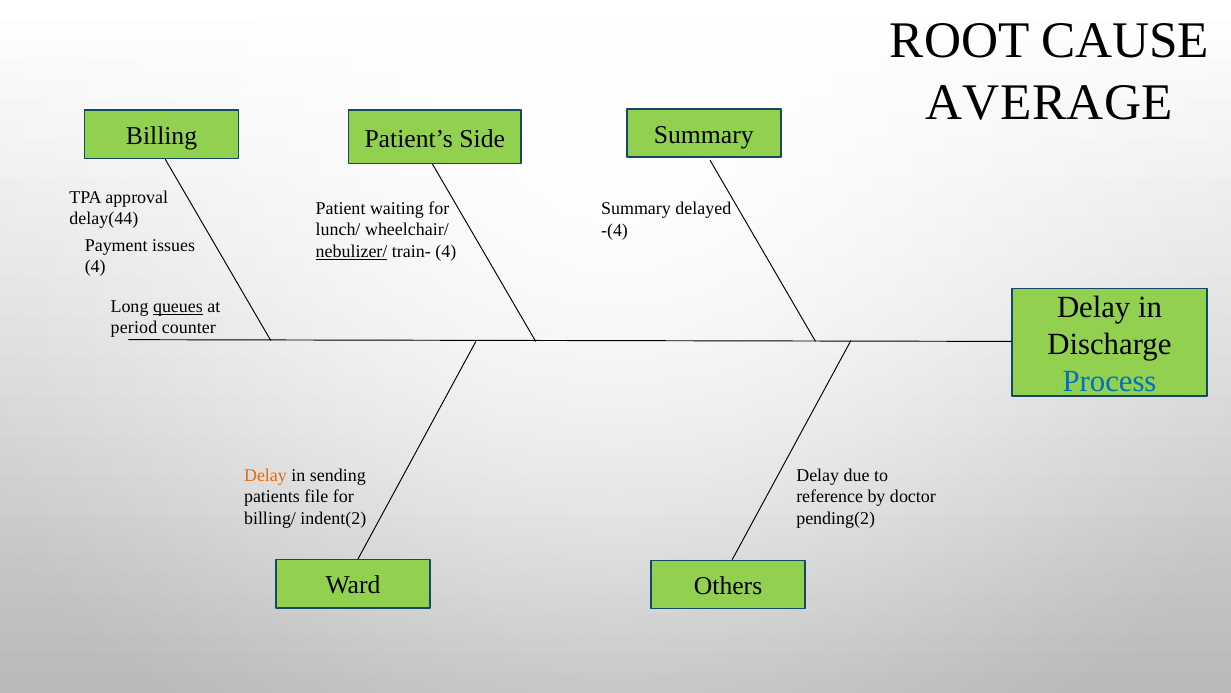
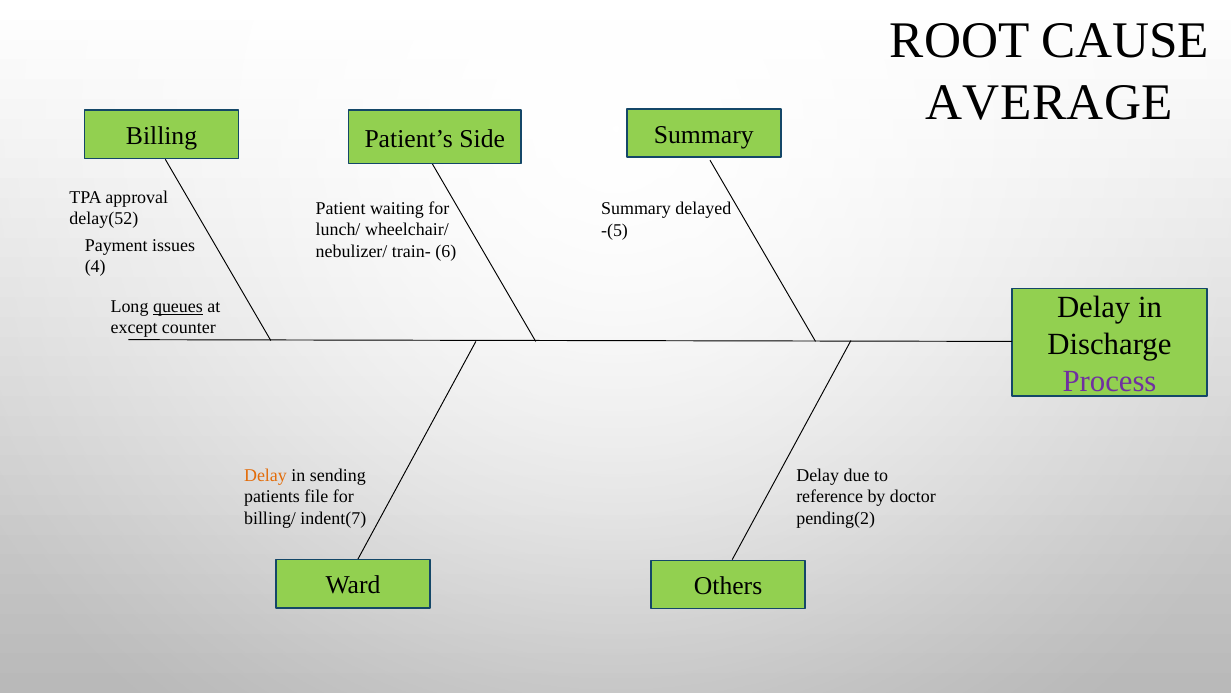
delay(44: delay(44 -> delay(52 (104, 218)
-(4: -(4 -> -(5 (615, 230)
nebulizer/ underline: present -> none (352, 251)
train- 4: 4 -> 6 (446, 251)
period: period -> except (134, 328)
Process colour: blue -> purple (1110, 381)
indent(2: indent(2 -> indent(7 (333, 518)
